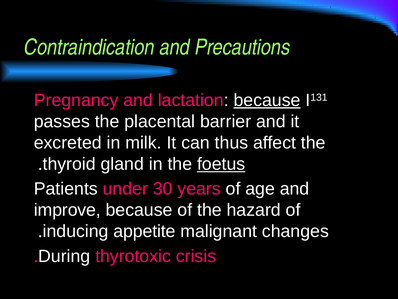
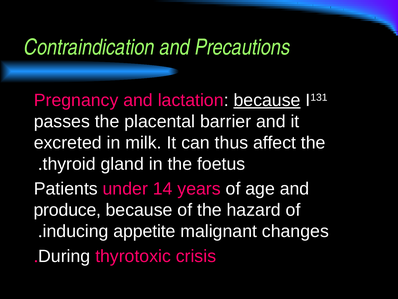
foetus underline: present -> none (221, 164)
30: 30 -> 14 (163, 189)
improve: improve -> produce (67, 210)
